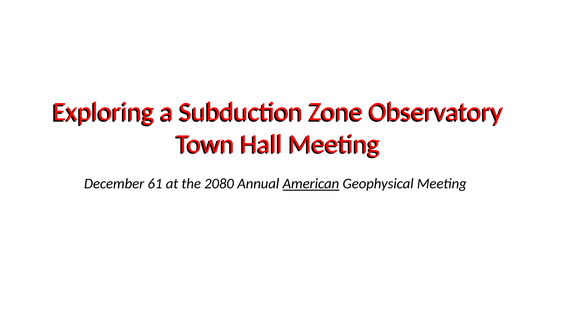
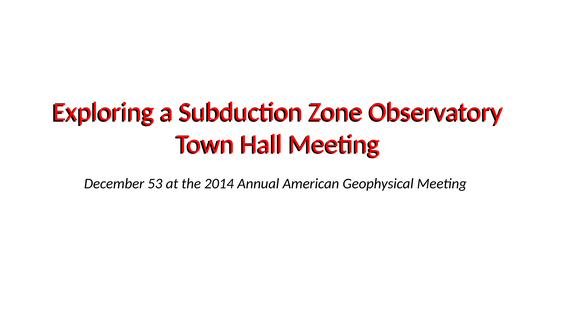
61: 61 -> 53 (155, 184)
2080: 2080 -> 2014 (219, 184)
American underline: present -> none (311, 184)
